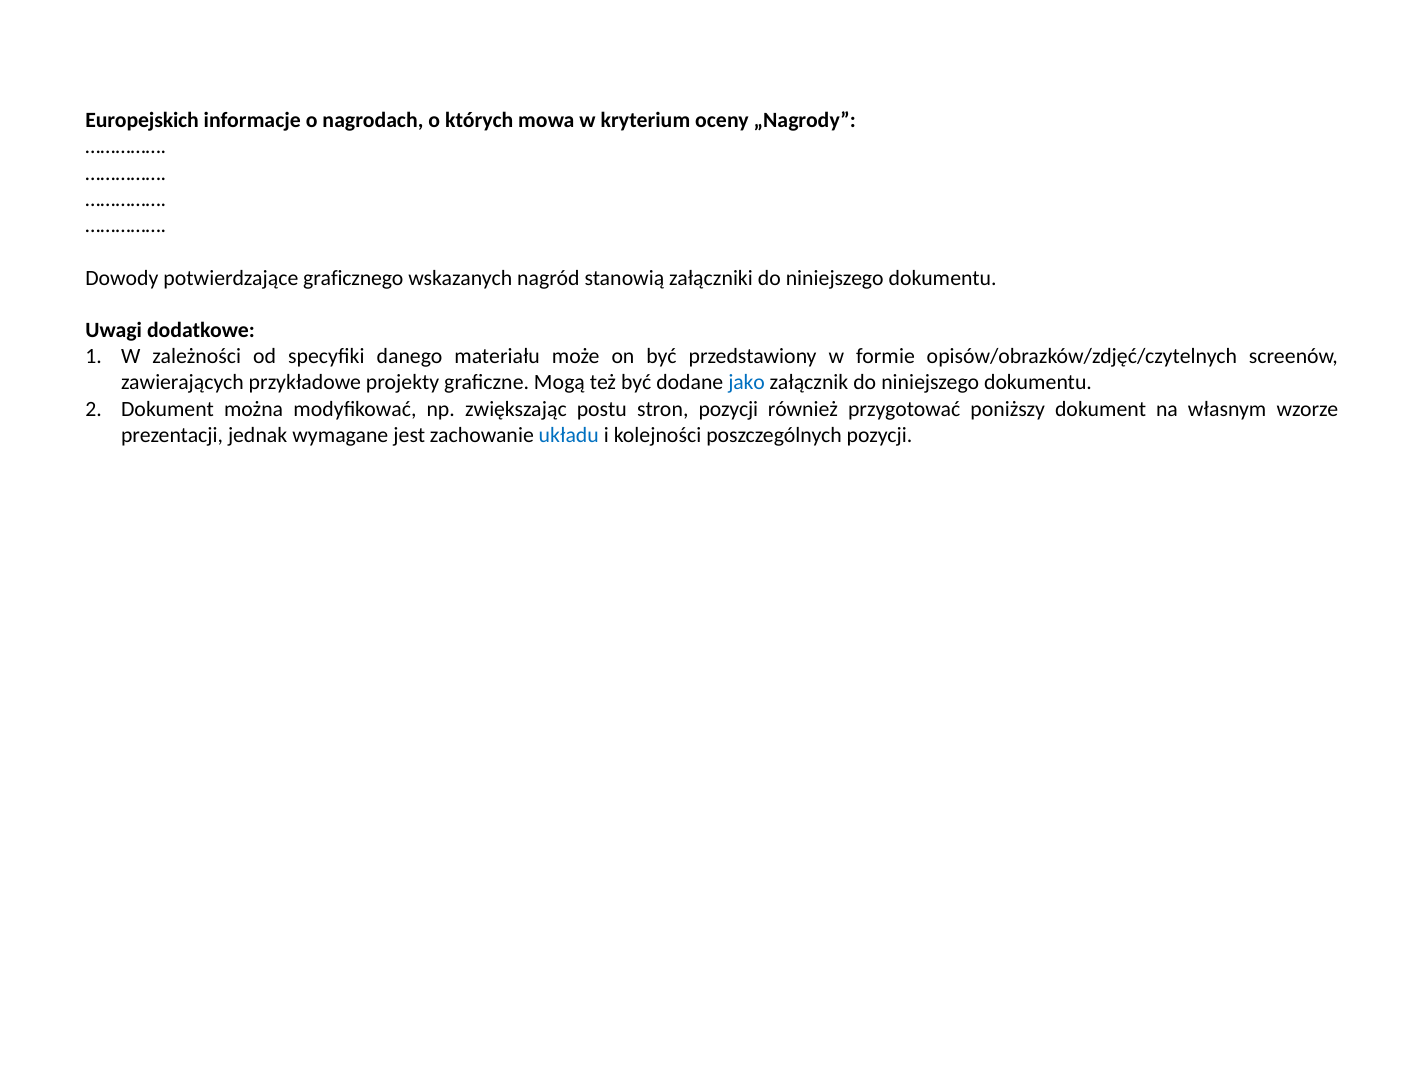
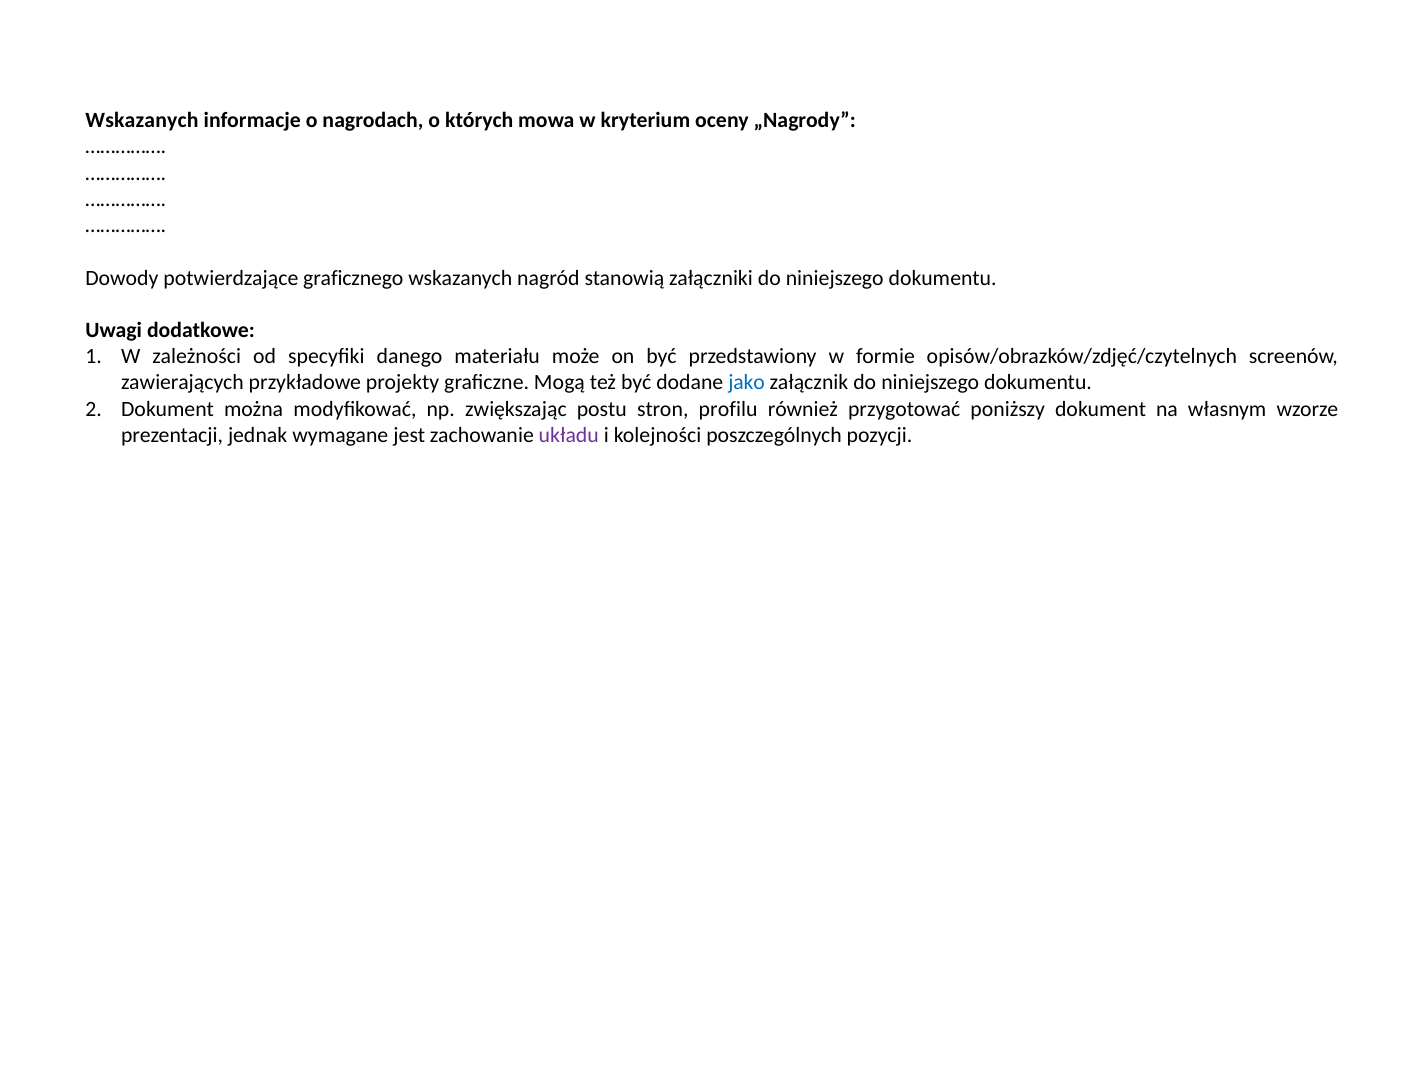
Europejskich: Europejskich -> Wskazanych (142, 121)
stron pozycji: pozycji -> profilu (728, 409)
układu colour: blue -> purple (569, 435)
